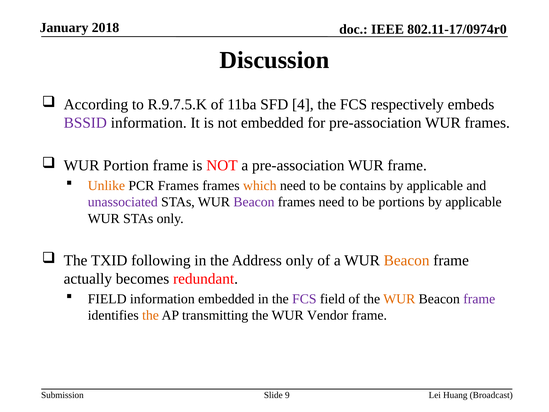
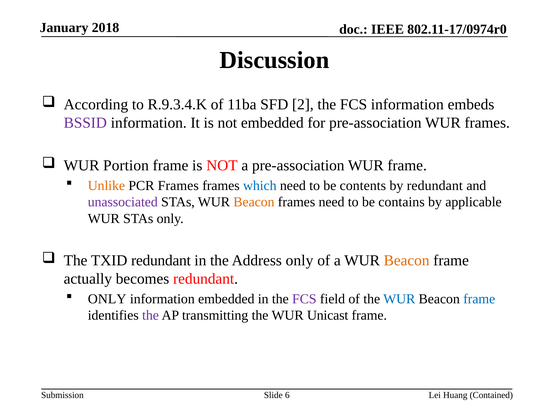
R.9.7.5.K: R.9.7.5.K -> R.9.3.4.K (177, 104)
4: 4 -> 2 (303, 104)
FCS respectively: respectively -> information (407, 104)
which colour: orange -> blue (260, 185)
contains: contains -> contents (363, 185)
applicable: applicable -> redundant (435, 185)
Beacon colour: purple -> orange (254, 202)
portions: portions -> contains (402, 202)
TXID following: following -> redundant (161, 260)
FIELD: FIELD -> ONLY (107, 299)
WUR colour: orange -> blue (399, 299)
frame colour: purple -> blue (479, 299)
the colour: orange -> purple (150, 315)
Vendor: Vendor -> Unicast (328, 315)
9: 9 -> 6 (287, 395)
Broadcast: Broadcast -> Contained (491, 395)
